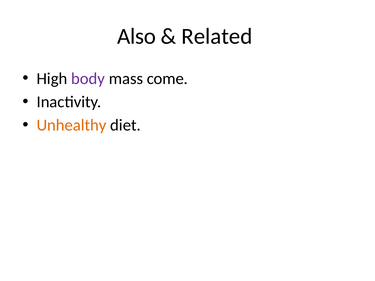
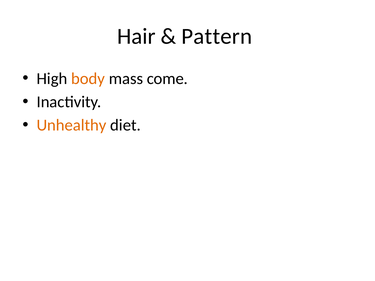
Also: Also -> Hair (136, 36)
Related: Related -> Pattern (217, 36)
body colour: purple -> orange (88, 79)
